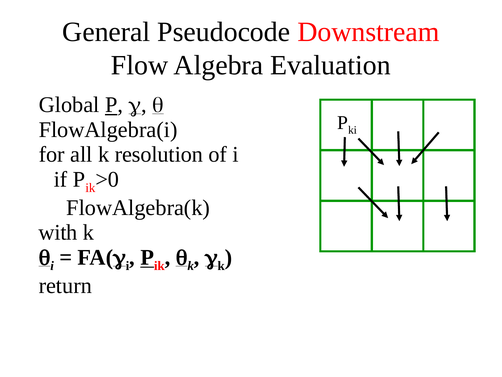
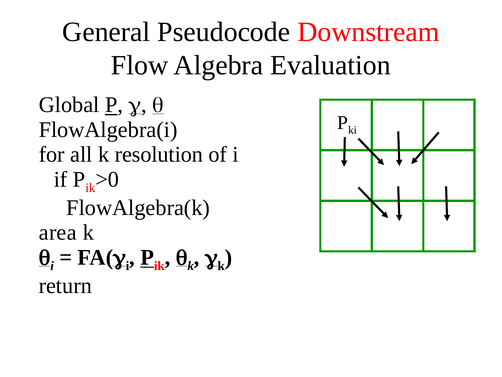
with: with -> area (58, 232)
